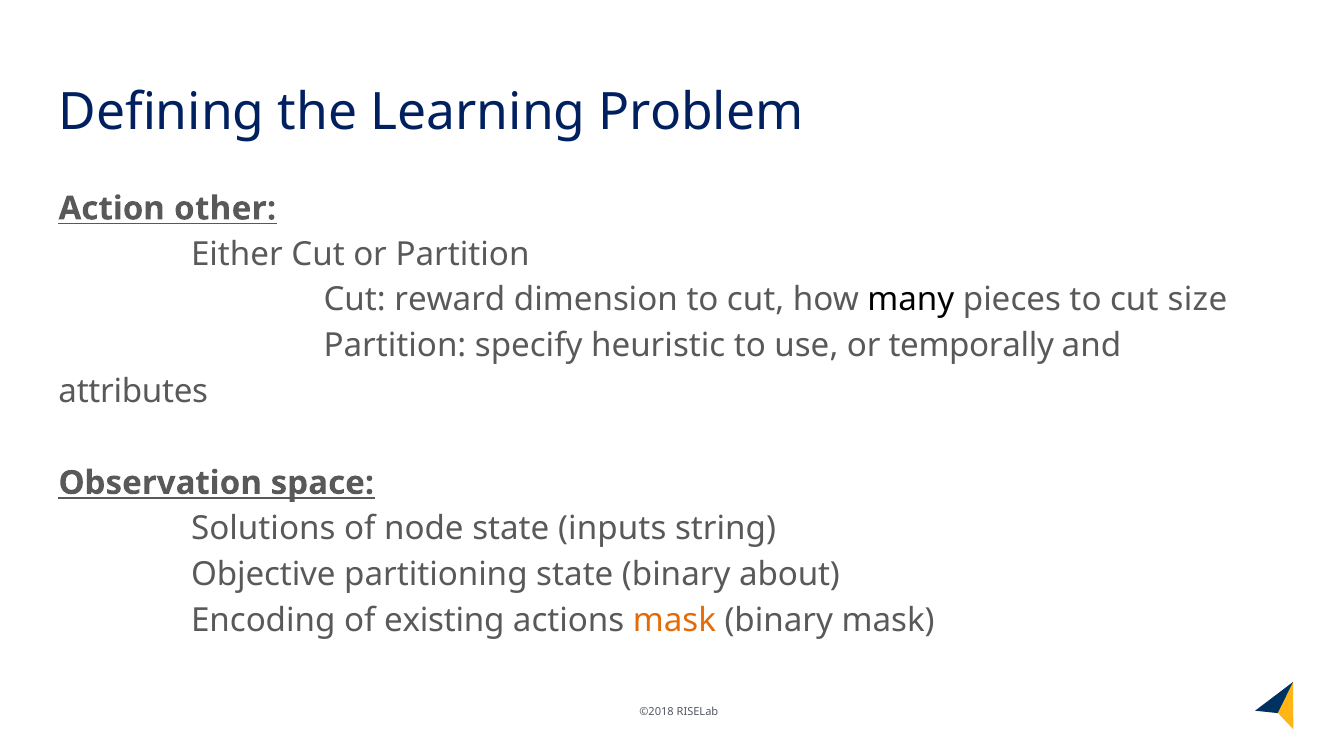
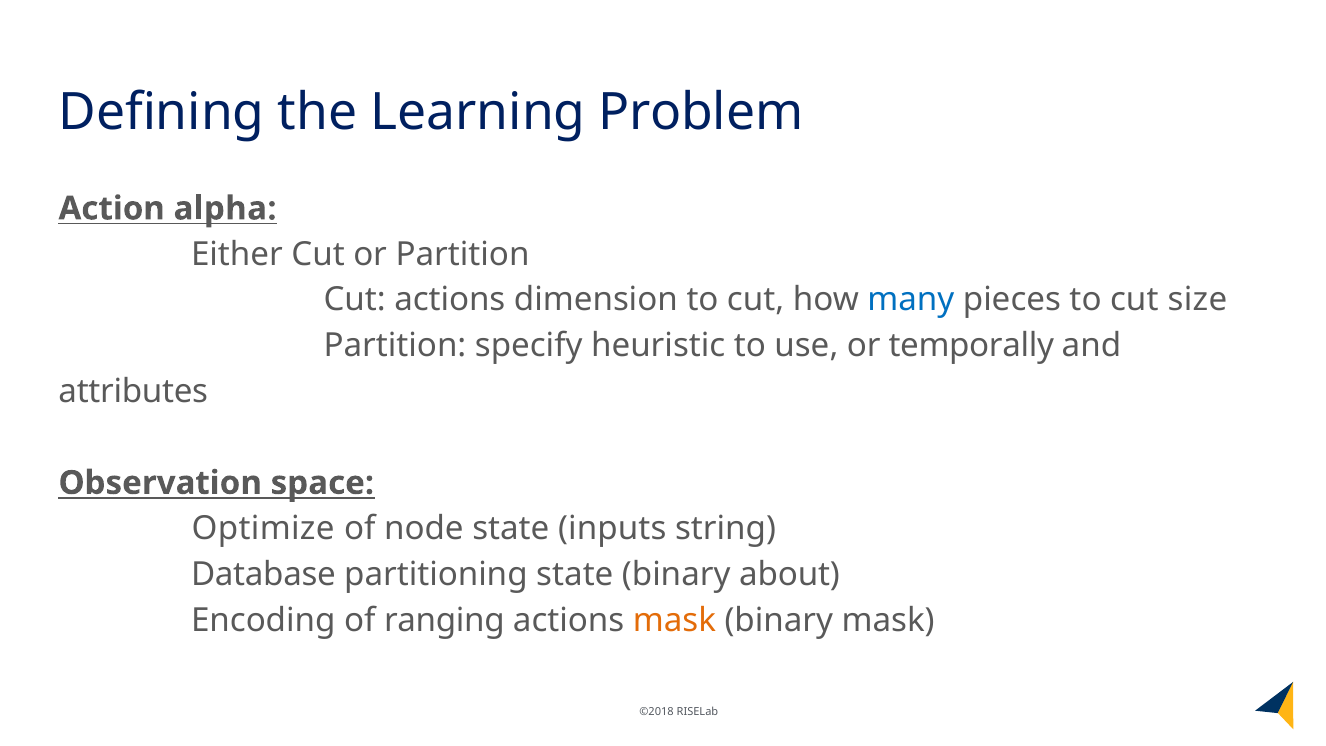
other: other -> alpha (225, 209)
Cut reward: reward -> actions (450, 300)
many colour: black -> blue (911, 300)
Solutions: Solutions -> Optimize (263, 529)
Objective: Objective -> Database (263, 574)
existing: existing -> ranging (444, 620)
